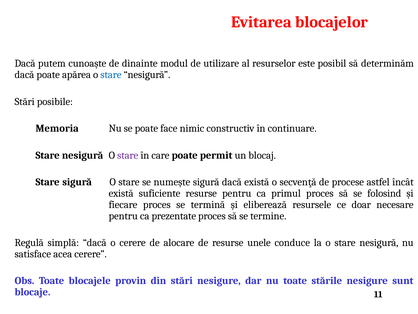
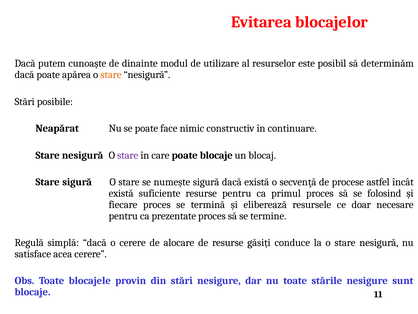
stare colour: blue -> orange (111, 75)
Memoria: Memoria -> Neapărat (57, 128)
poate permit: permit -> blocaje (216, 155)
unele: unele -> găsiți (259, 242)
